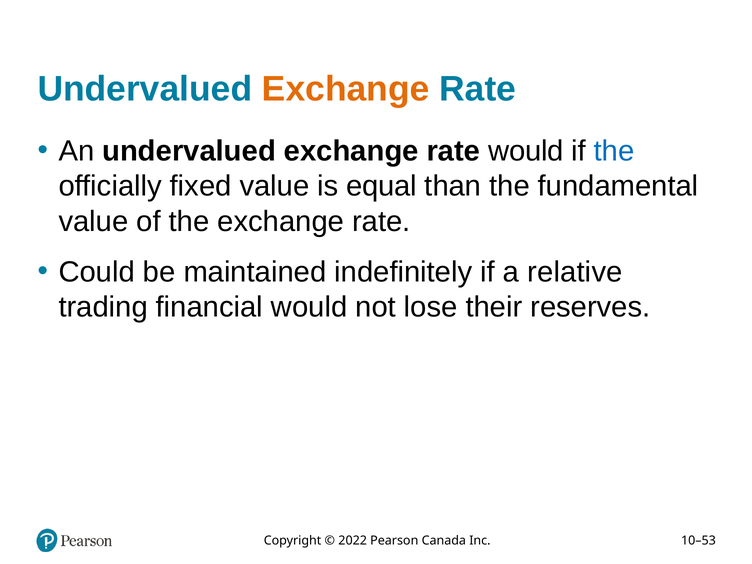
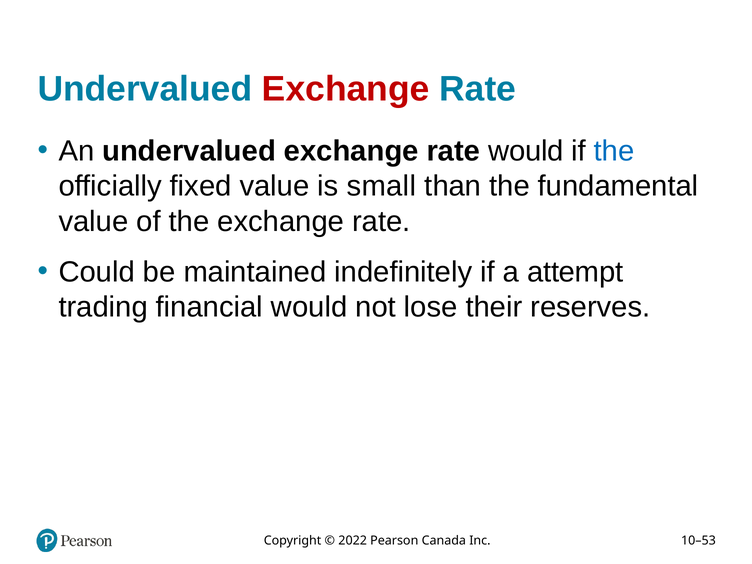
Exchange colour: orange -> red (346, 89)
equal: equal -> small (381, 186)
relative: relative -> attempt (575, 272)
